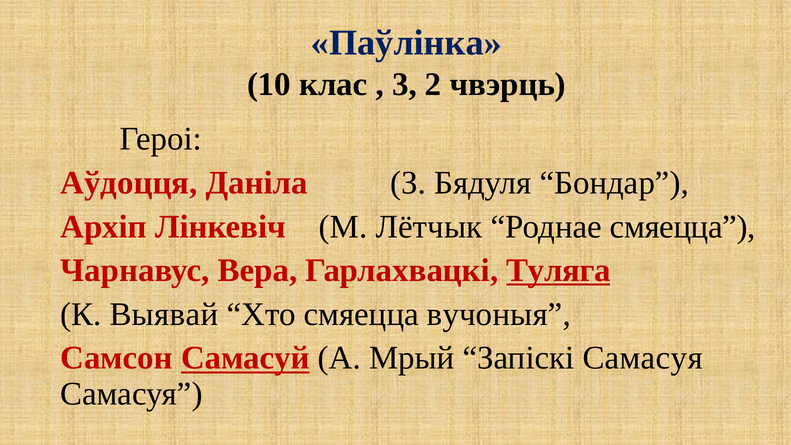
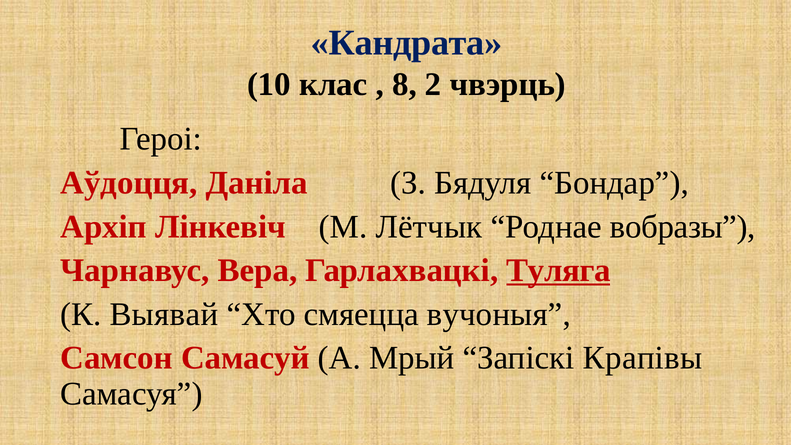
Паўлінка: Паўлінка -> Кандрата (407, 43)
3: 3 -> 8 (404, 84)
Роднае смяецца: смяецца -> вобразы (683, 227)
Самасуй underline: present -> none (245, 358)
Запіскі Самасуя: Самасуя -> Крапівы (643, 358)
